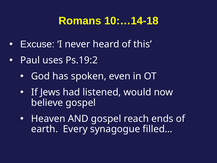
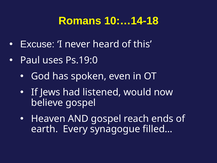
Ps.19:2: Ps.19:2 -> Ps.19:0 (82, 60)
